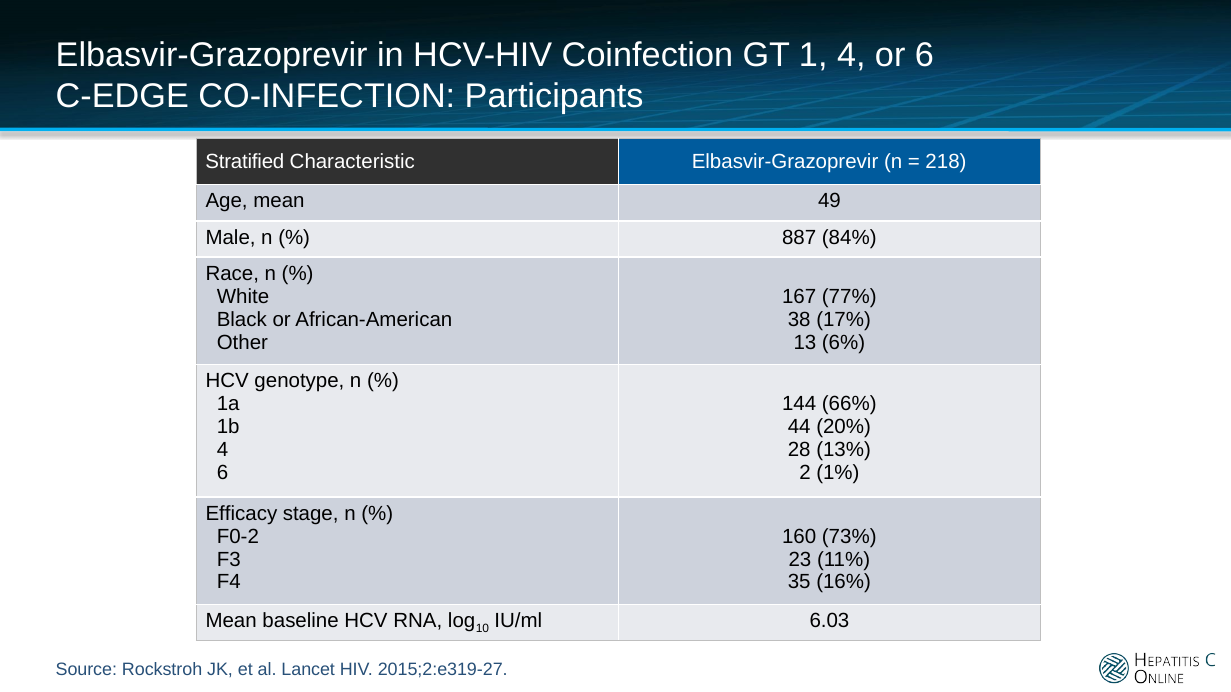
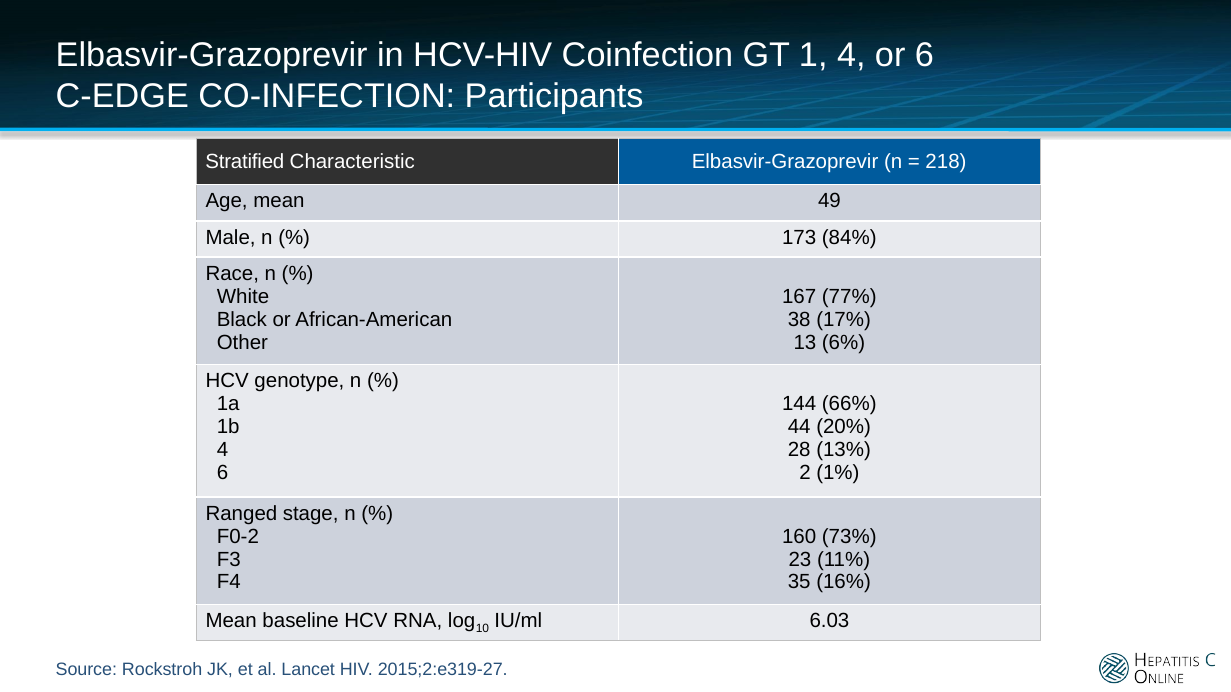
887: 887 -> 173 (799, 237)
Efficacy: Efficacy -> Ranged (241, 514)
